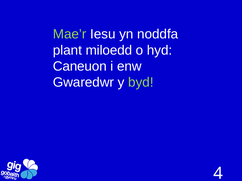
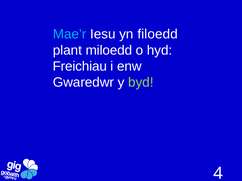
Mae’r colour: light green -> light blue (70, 34)
noddfa: noddfa -> filoedd (158, 34)
Caneuon: Caneuon -> Freichiau (80, 66)
